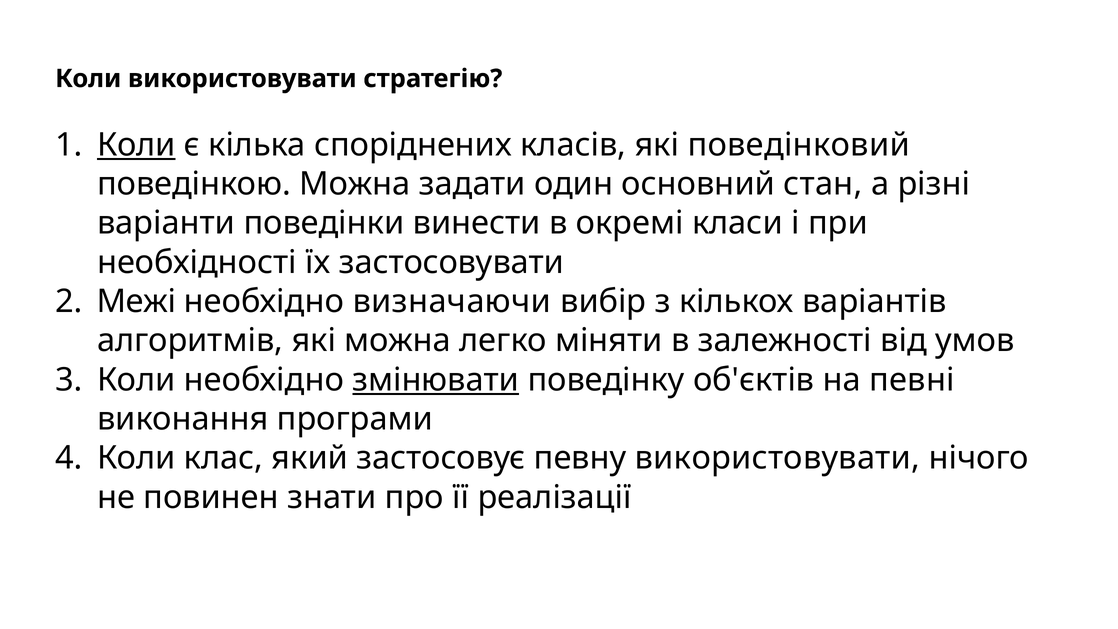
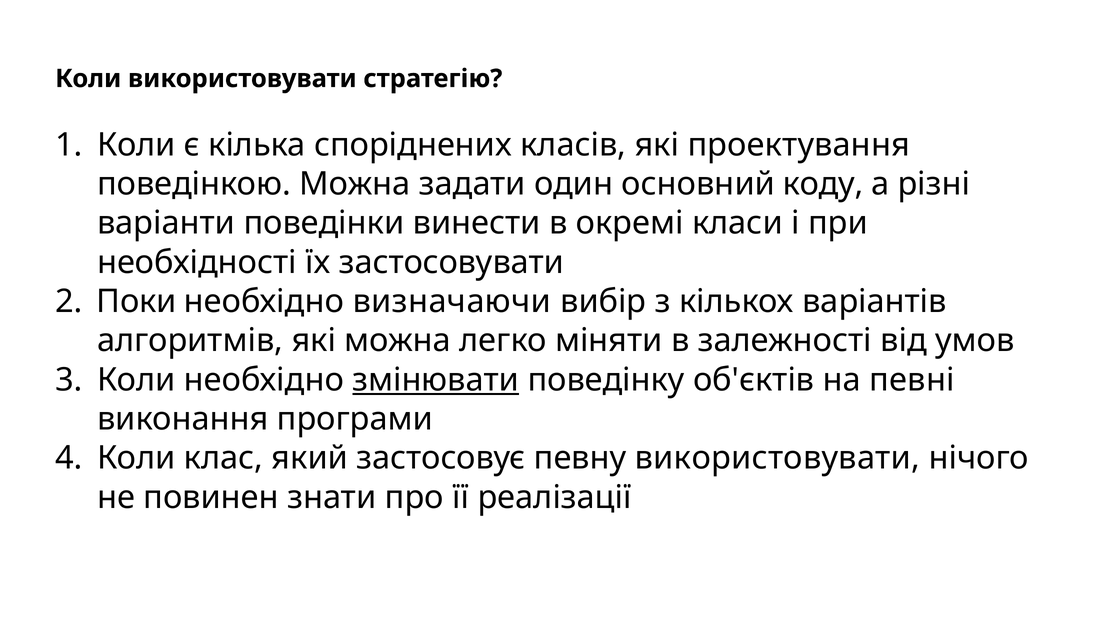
Коли underline: present -> none (136, 145)
поведінковий: поведінковий -> проектування (799, 145)
стан: стан -> коду (823, 184)
Межі: Межі -> Поки (136, 301)
